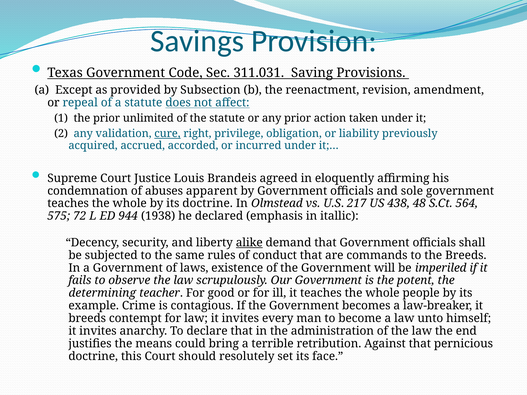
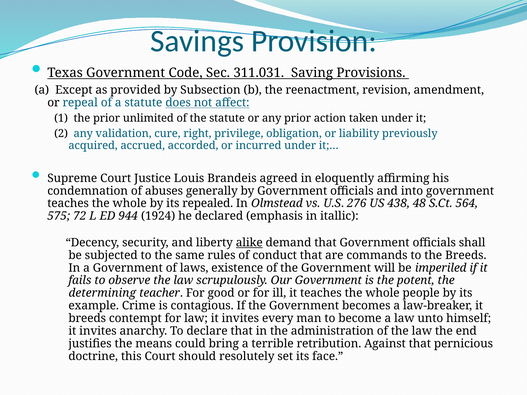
cure underline: present -> none (167, 134)
apparent: apparent -> generally (212, 191)
sole: sole -> into (412, 191)
its doctrine: doctrine -> repealed (208, 204)
217: 217 -> 276 (357, 204)
1938: 1938 -> 1924 (158, 216)
